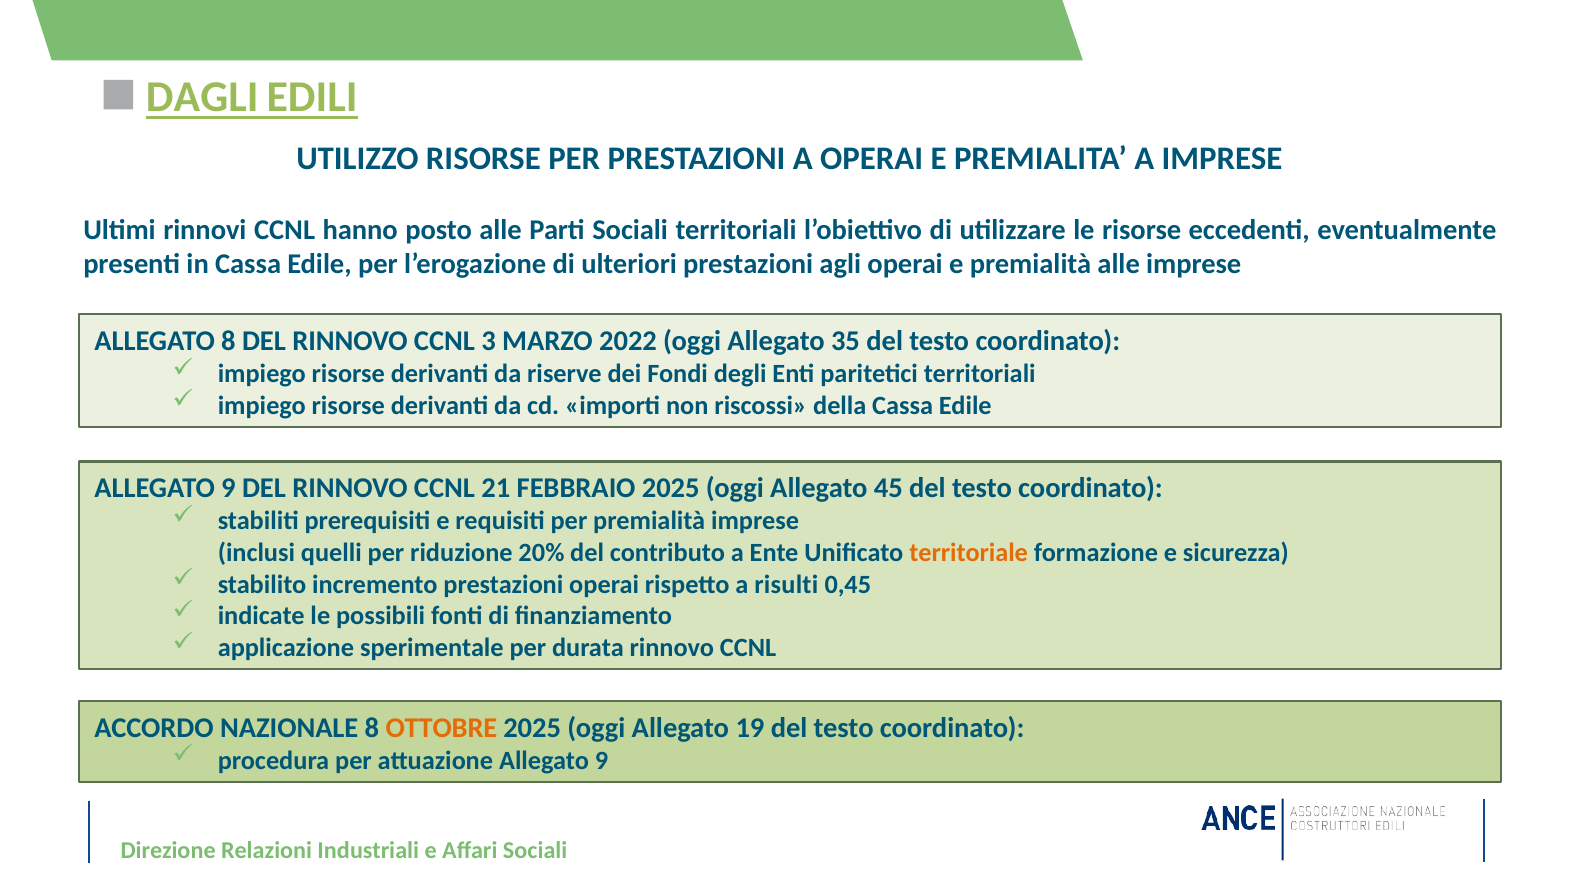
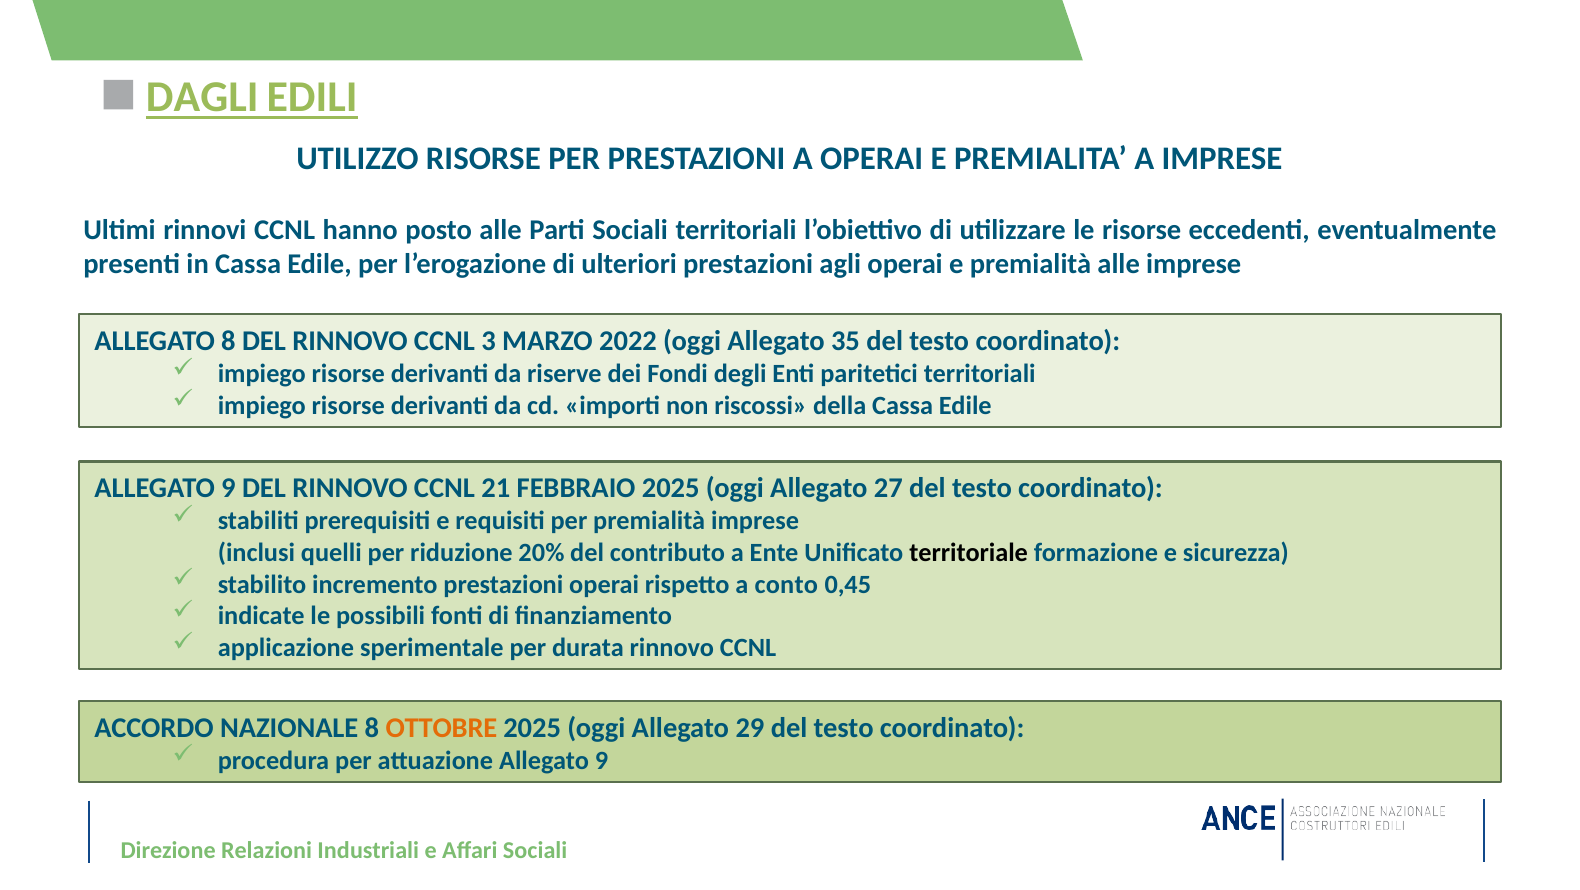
45: 45 -> 27 (888, 488)
territoriale colour: orange -> black (969, 553)
risulti: risulti -> conto (786, 584)
19: 19 -> 29 (750, 727)
